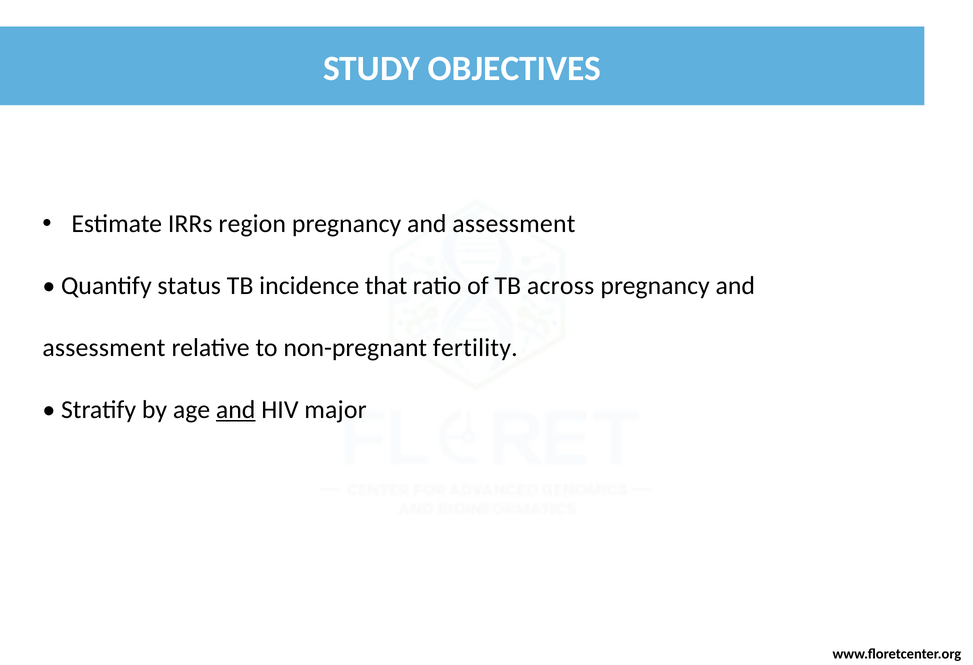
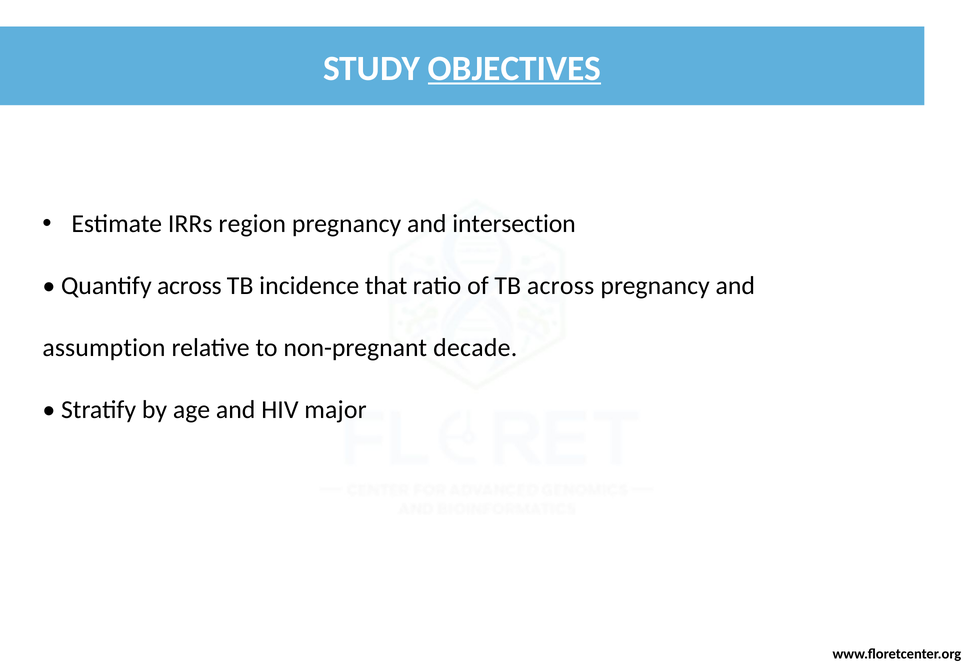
OBJECTIVES underline: none -> present (515, 68)
assessment: assessment -> intersection (514, 224)
Quantify status: status -> across (189, 286)
assessment: assessment -> assumption (104, 348)
fertility: fertility -> decade (475, 348)
and underline: present -> none (236, 410)
